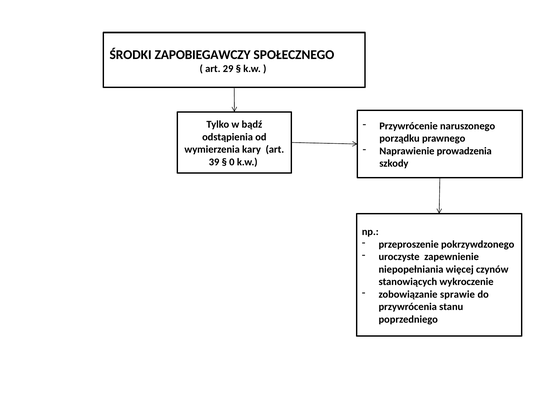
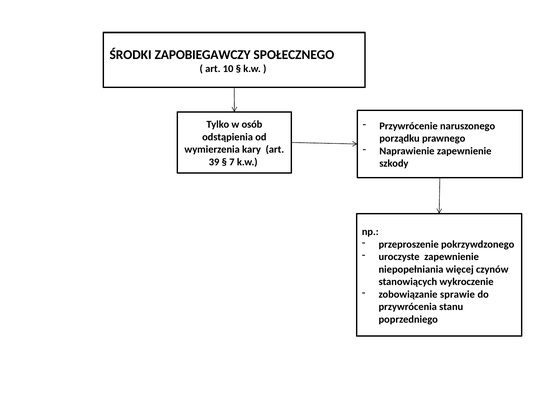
29: 29 -> 10 (228, 69)
bądź: bądź -> osób (252, 124)
Naprawienie prowadzenia: prowadzenia -> zapewnienie (464, 151)
0: 0 -> 7 (232, 162)
